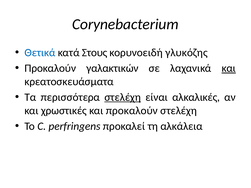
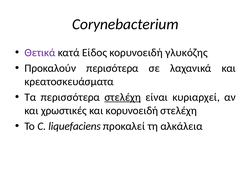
Θετικά colour: blue -> purple (40, 53)
Στους: Στους -> Είδος (95, 53)
γαλακτικών: γαλακτικών -> περισότερα (112, 68)
και underline: present -> none (229, 68)
αλκαλικές: αλκαλικές -> κυριαρχεί (196, 97)
και προκαλούν: προκαλούν -> κορυνοειδή (132, 111)
perfringens: perfringens -> liquefaciens (75, 126)
